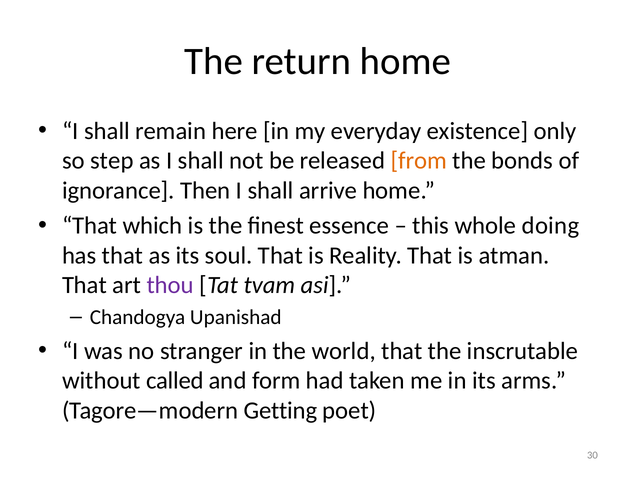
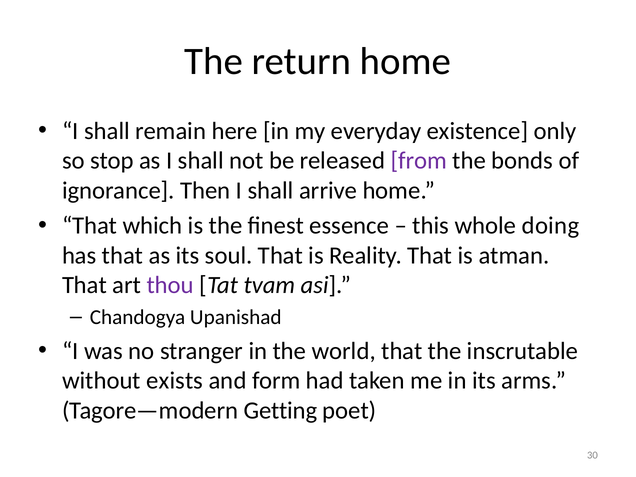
step: step -> stop (112, 161)
from colour: orange -> purple (419, 161)
called: called -> exists (175, 381)
